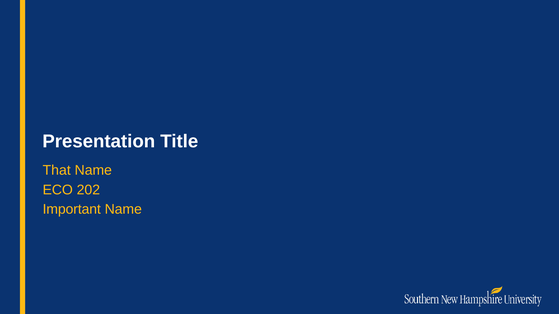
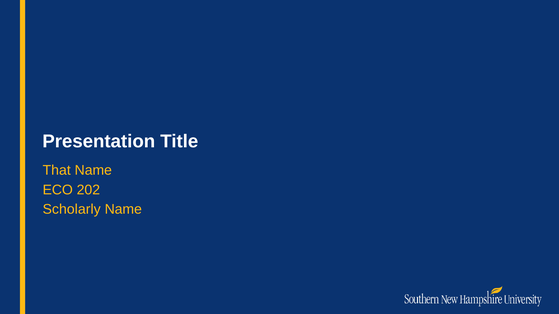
Important: Important -> Scholarly (72, 209)
